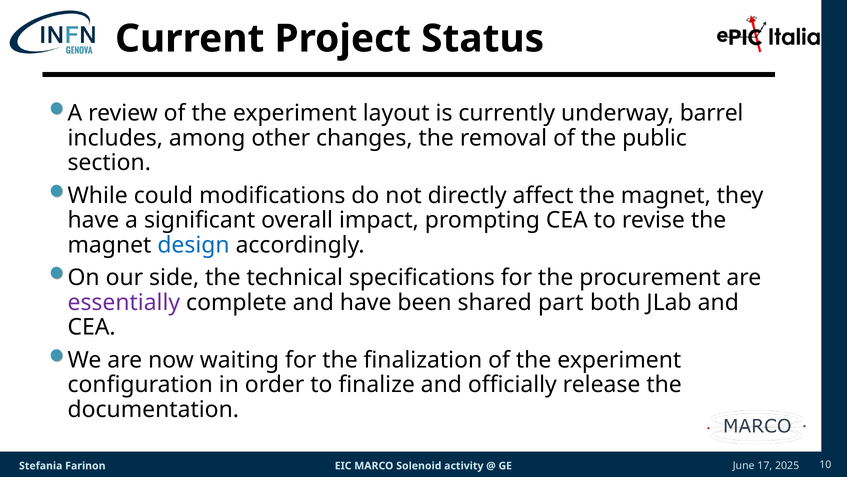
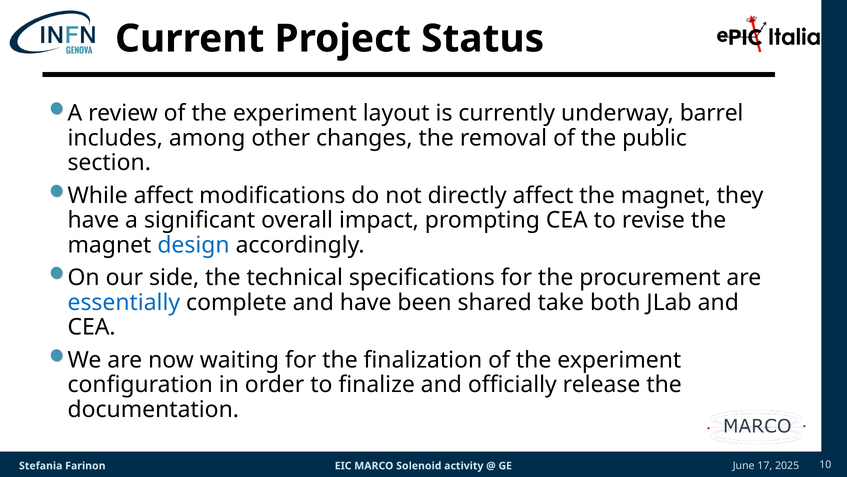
While could: could -> affect (164, 195)
essentially colour: purple -> blue (124, 302)
part: part -> take (561, 302)
